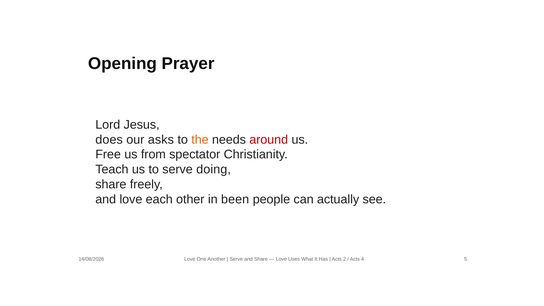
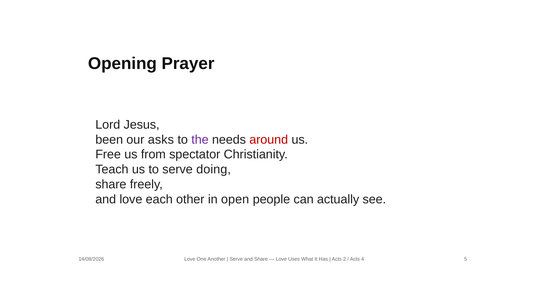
does: does -> been (109, 140)
the colour: orange -> purple (200, 140)
been: been -> open (235, 199)
